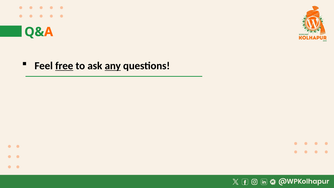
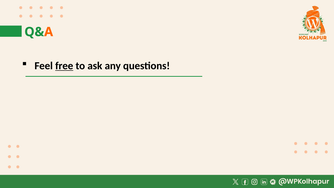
any underline: present -> none (113, 66)
